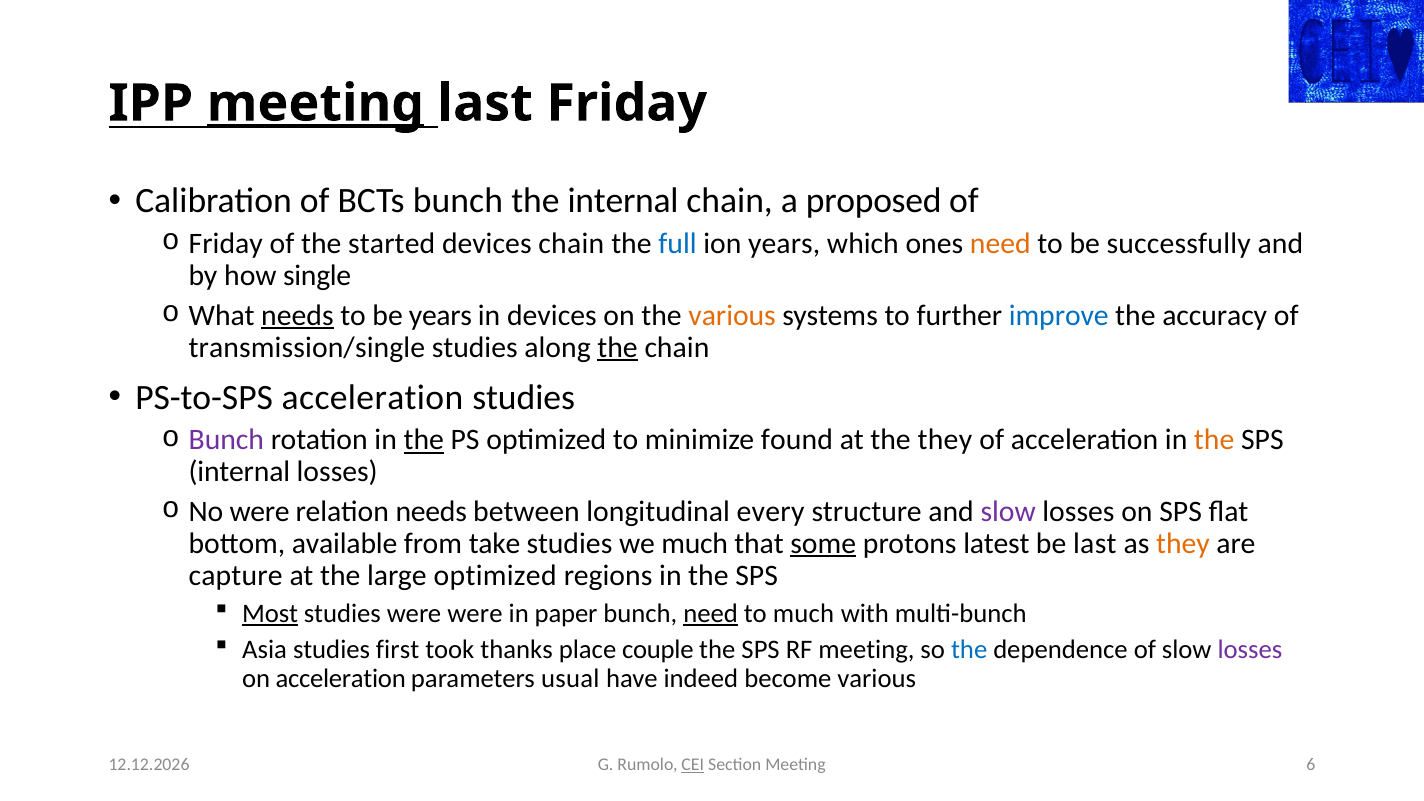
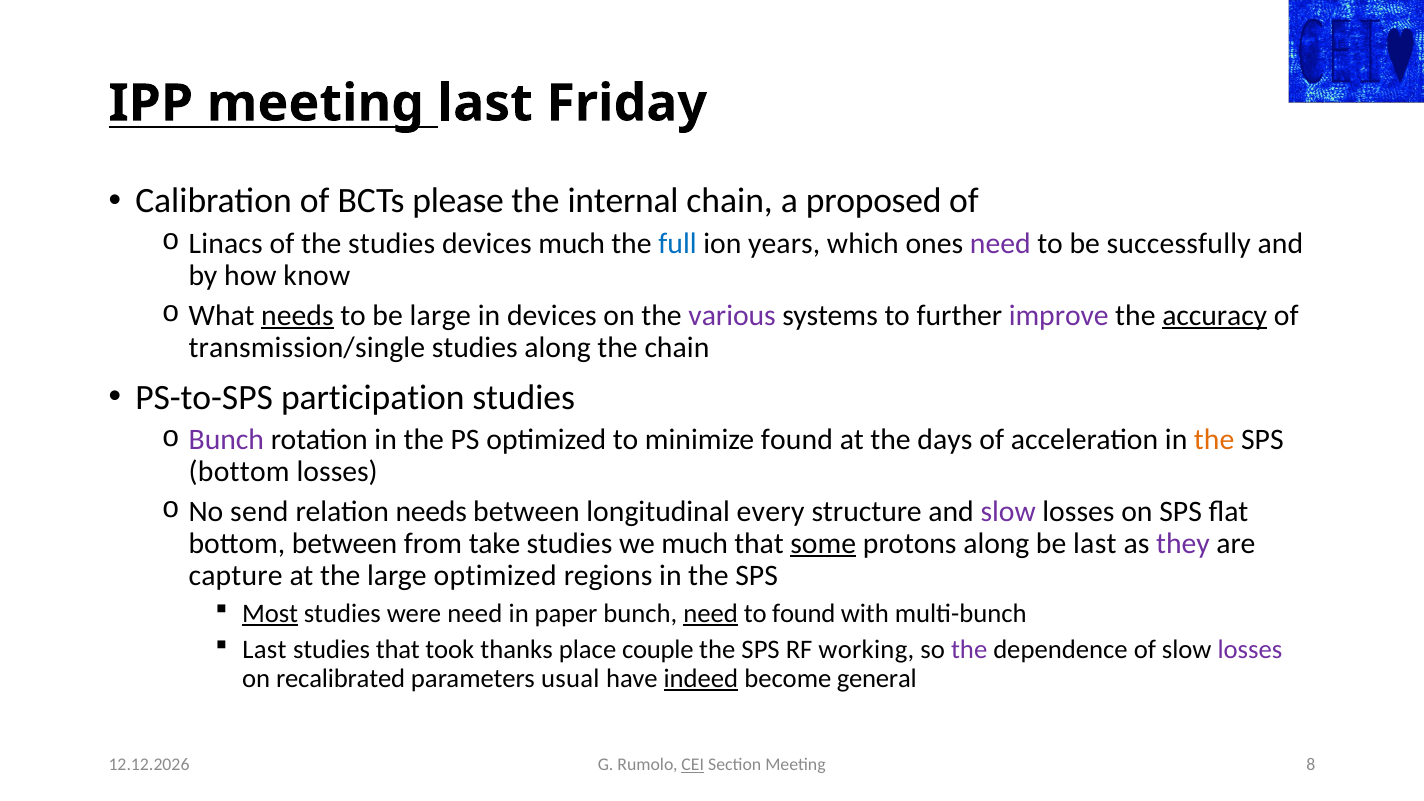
meeting underline: present -> none (315, 103)
BCTs bunch: bunch -> please (458, 201)
Friday: Friday -> Linacs (226, 244)
the started: started -> studies (392, 244)
devices chain: chain -> much (572, 244)
need colour: orange -> purple (1000, 244)
single: single -> know (317, 276)
be years: years -> large (440, 315)
various colour: orange -> purple (732, 315)
improve colour: blue -> purple (1059, 315)
accuracy underline: none -> present (1215, 315)
the underline: present -> none (618, 347)
PS-to-SPS acceleration: acceleration -> participation (373, 397)
the underline: present -> none (424, 440)
the they: they -> days (945, 440)
internal: internal -> bottom (239, 472)
No were: were -> send (259, 511)
bottom available: available -> between (345, 543)
protons latest: latest -> along (996, 543)
they colour: orange -> purple (1183, 543)
were were: were -> need (475, 613)
to much: much -> found (804, 613)
Asia: Asia -> Last (264, 650)
studies first: first -> that (398, 650)
RF meeting: meeting -> working (866, 650)
the colour: blue -> purple (969, 650)
on acceleration: acceleration -> recalibrated (341, 678)
indeed underline: none -> present (701, 678)
become various: various -> general (877, 678)
6: 6 -> 8 (1311, 765)
